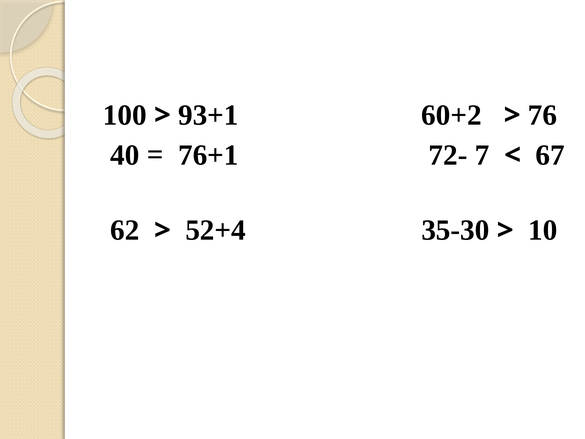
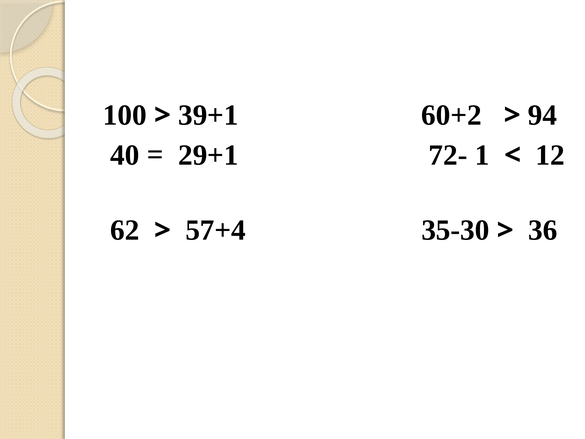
93+1: 93+1 -> 39+1 (208, 115)
76: 76 -> 94 (542, 115)
76+1: 76+1 -> 29+1 (208, 155)
7: 7 -> 1 (482, 155)
67: 67 -> 12 (550, 155)
52+4: 52+4 -> 57+4 (216, 230)
10: 10 -> 36 (543, 230)
